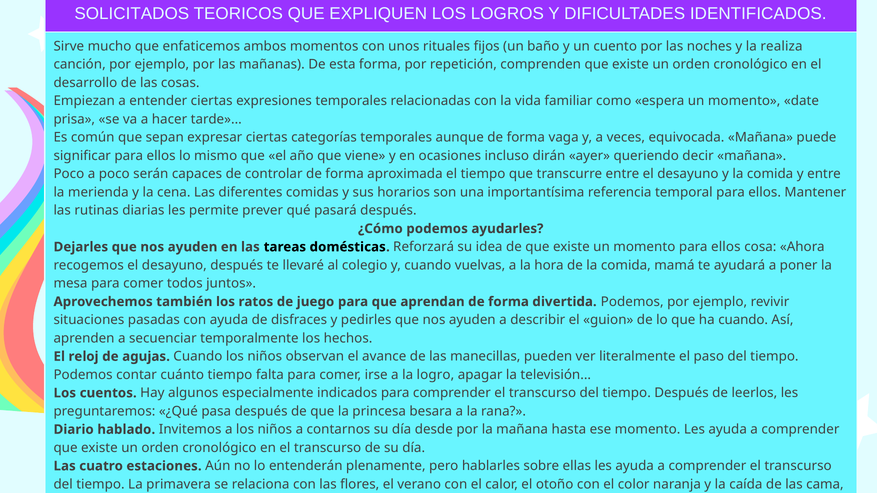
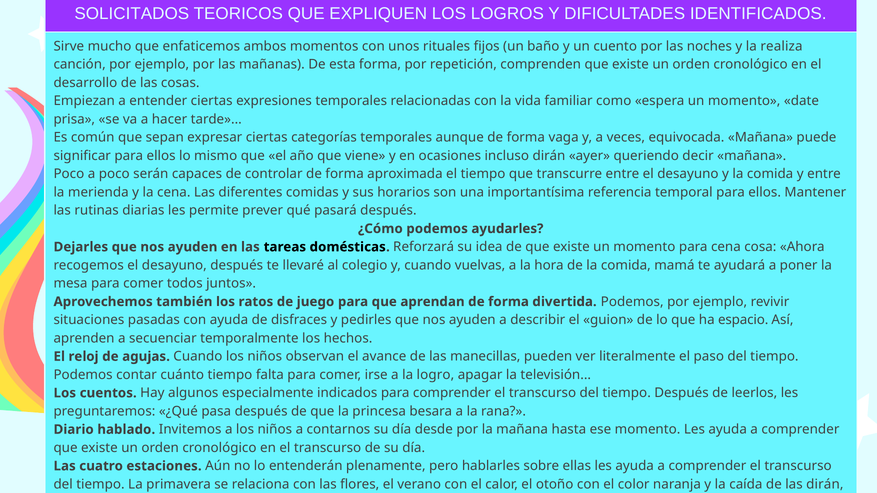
momento para ellos: ellos -> cena (726, 247)
ha cuando: cuando -> espacio (743, 320)
las cama: cama -> dirán (825, 485)
